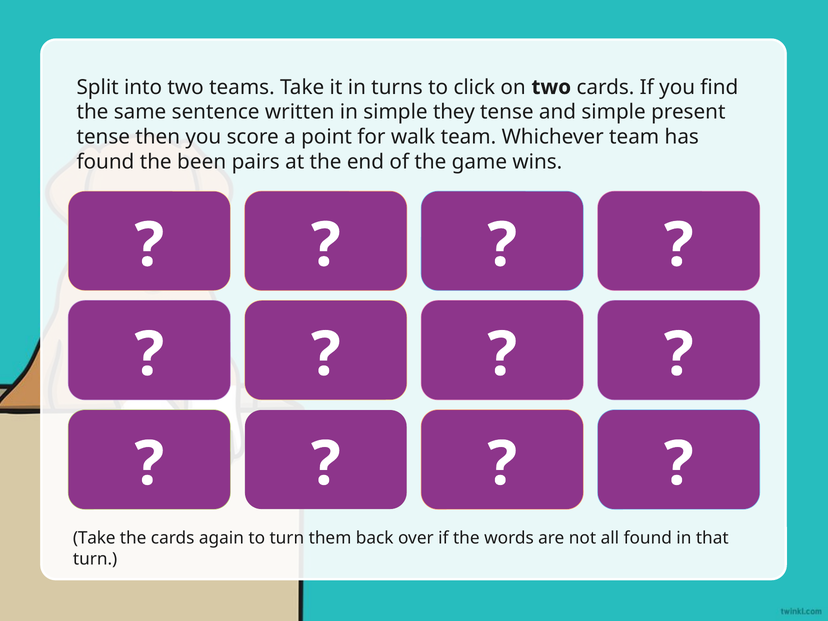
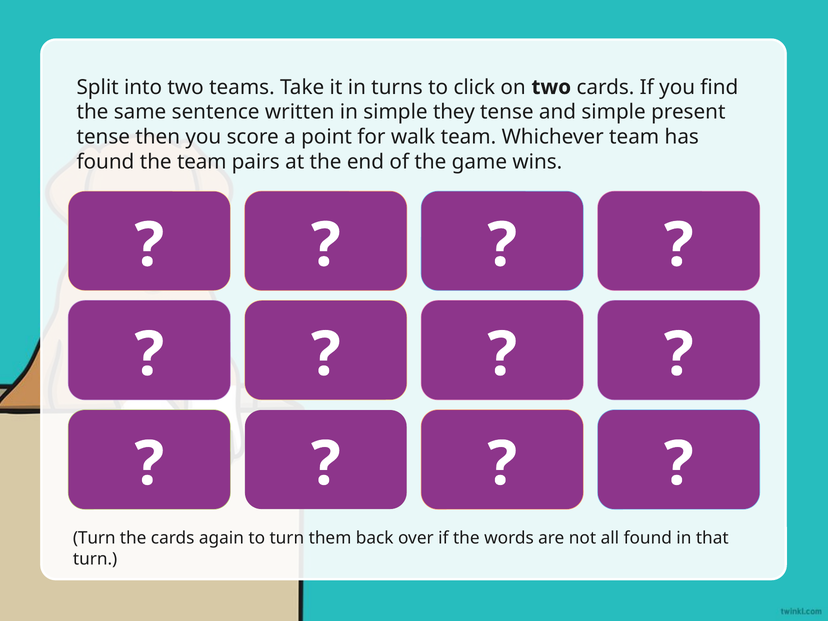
the been: been -> team (202, 162)
Take: Take -> Turn (94, 538)
